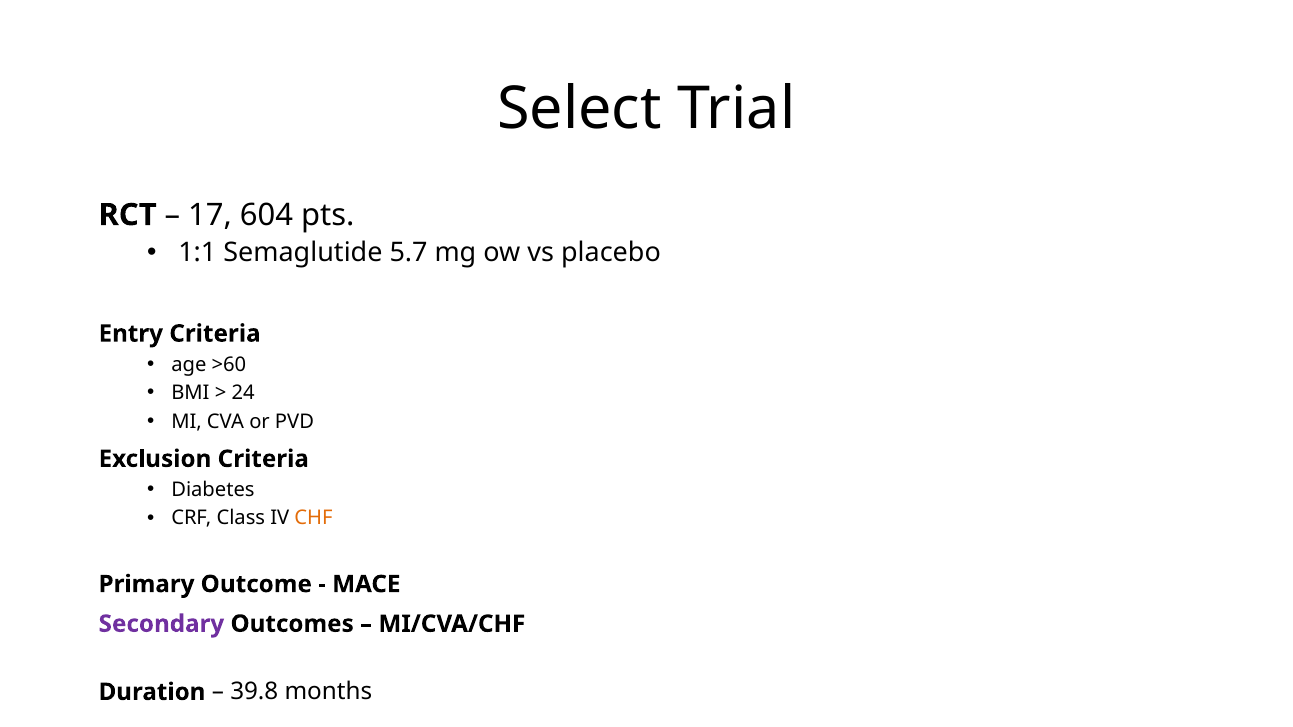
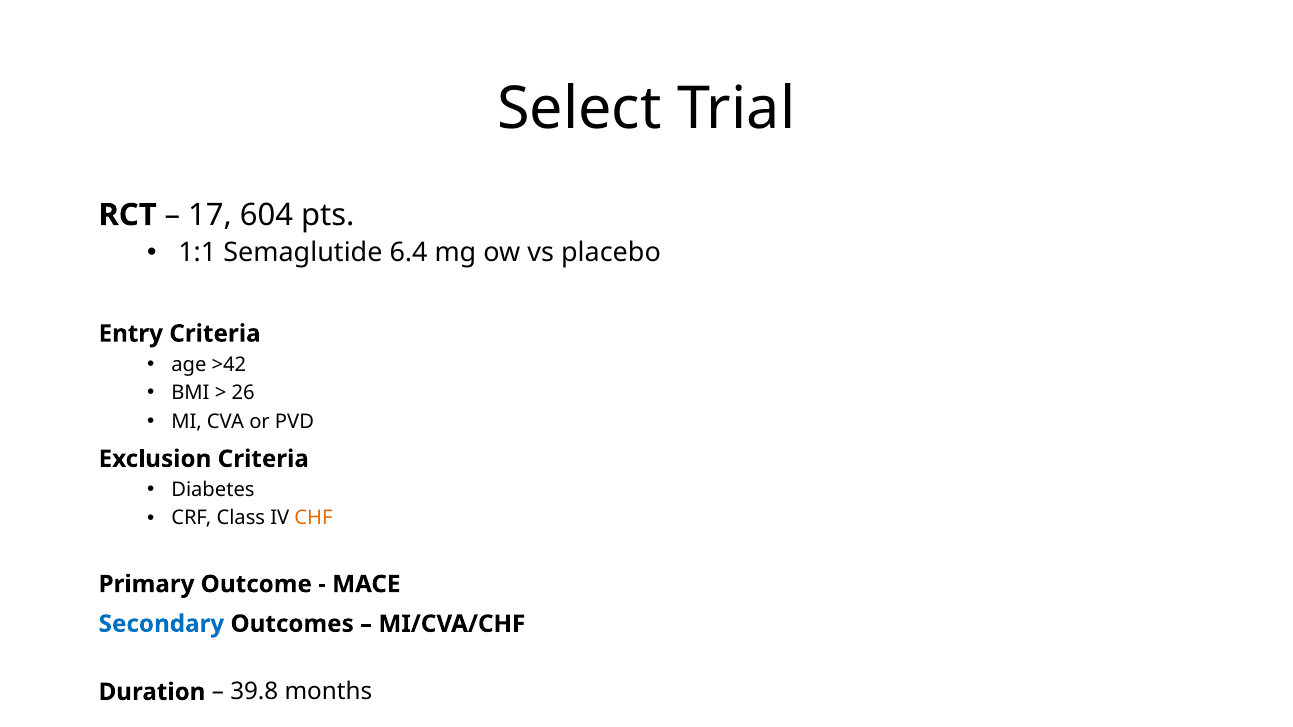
5.7: 5.7 -> 6.4 (409, 253)
>60: >60 -> >42 (229, 365)
24: 24 -> 26 (243, 393)
Secondary colour: purple -> blue (161, 624)
